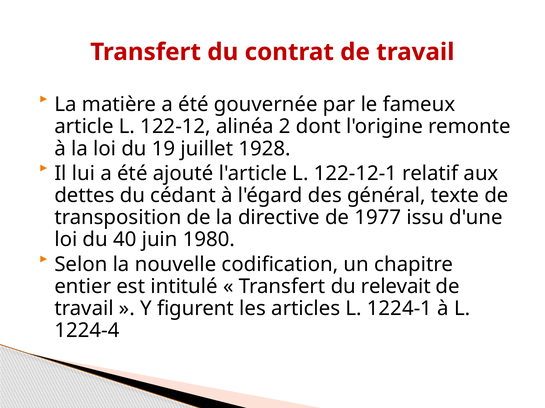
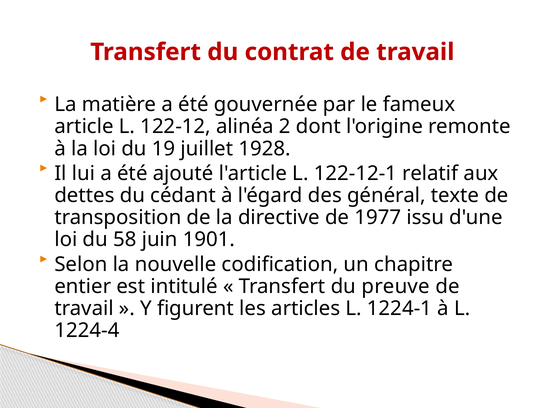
40: 40 -> 58 (125, 240)
1980: 1980 -> 1901 (209, 240)
relevait: relevait -> preuve (396, 287)
